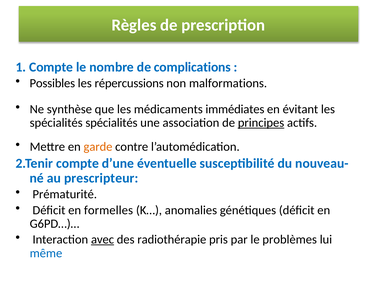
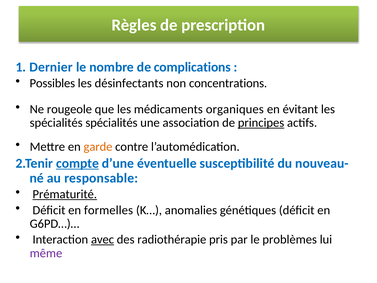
1 Compte: Compte -> Dernier (51, 67)
répercussions: répercussions -> désinfectants (129, 83)
malformations: malformations -> concentrations (228, 83)
synthèse: synthèse -> rougeole (69, 109)
immédiates: immédiates -> organiques (235, 109)
compte underline: none -> present (78, 163)
prescripteur: prescripteur -> responsable (101, 178)
Prématurité underline: none -> present (65, 194)
même colour: blue -> purple (46, 253)
